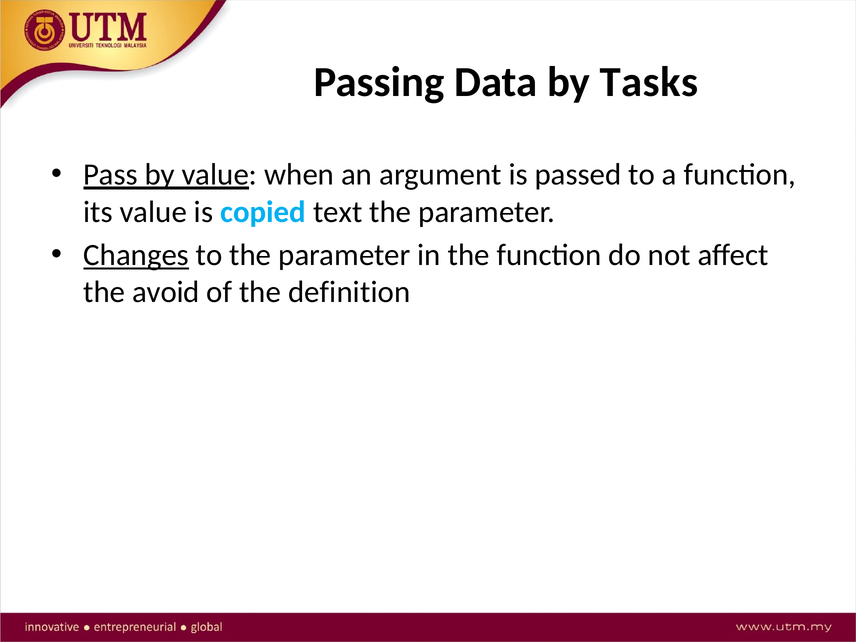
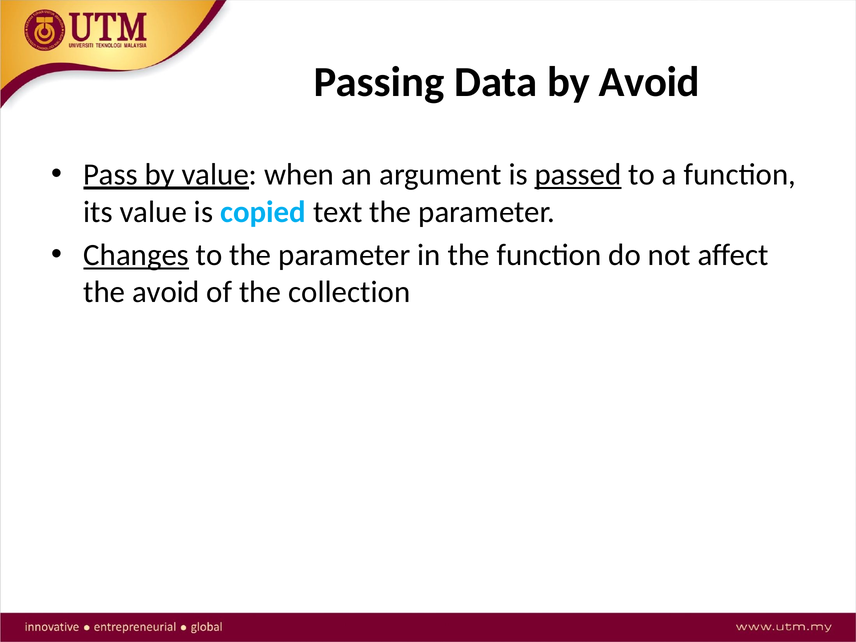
by Tasks: Tasks -> Avoid (649, 82)
passed underline: none -> present (578, 175)
definition: definition -> collection (349, 292)
